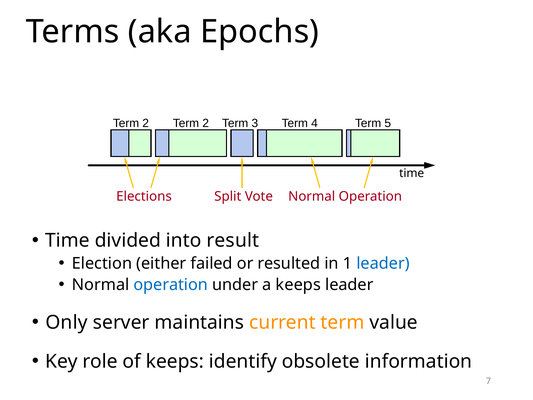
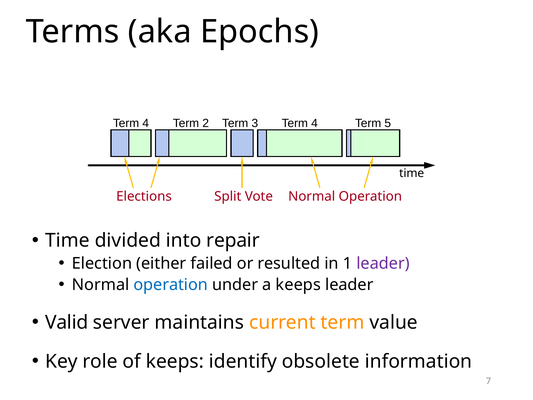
2: 2 -> 4 (146, 123)
result: result -> repair (233, 240)
leader colour: blue -> purple (383, 263)
Only: Only -> Valid (67, 322)
